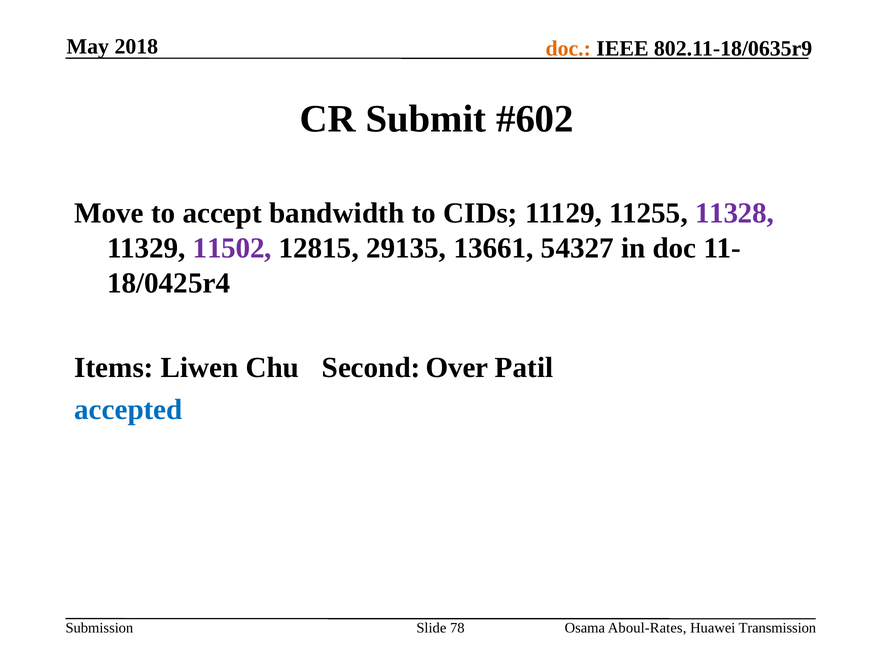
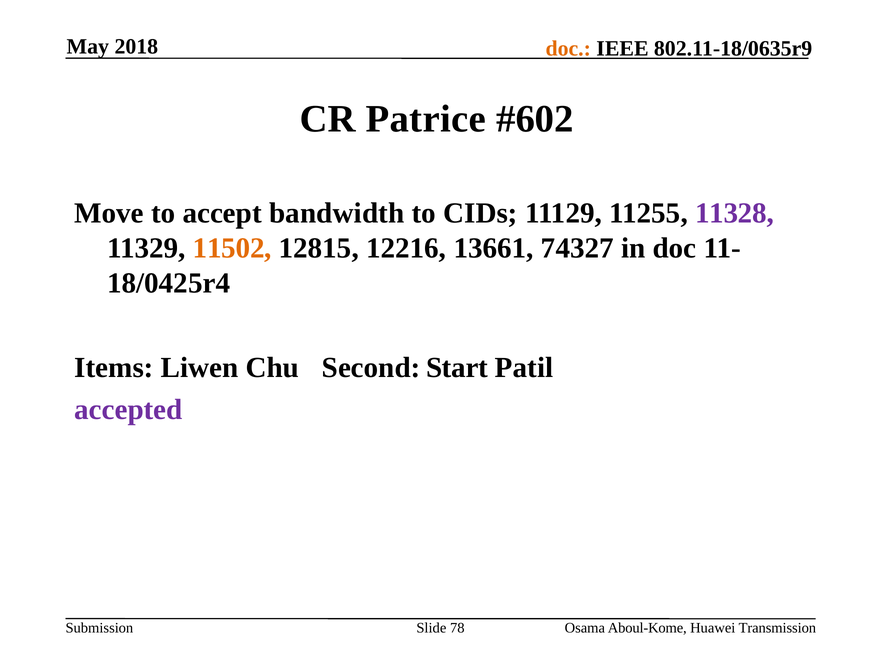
Submit: Submit -> Patrice (426, 119)
11502 colour: purple -> orange (232, 248)
29135: 29135 -> 12216 (406, 248)
54327: 54327 -> 74327 (577, 248)
Over: Over -> Start (457, 368)
accepted colour: blue -> purple (128, 410)
Aboul-Rates: Aboul-Rates -> Aboul-Kome (647, 629)
